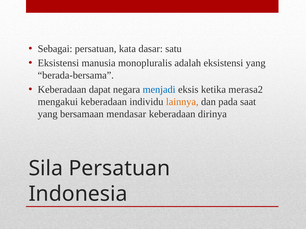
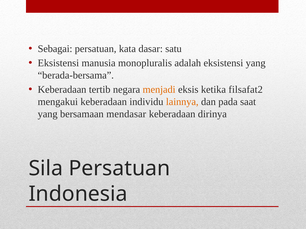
dapat: dapat -> tertib (100, 90)
menjadi colour: blue -> orange (159, 90)
merasa2: merasa2 -> filsafat2 (246, 90)
